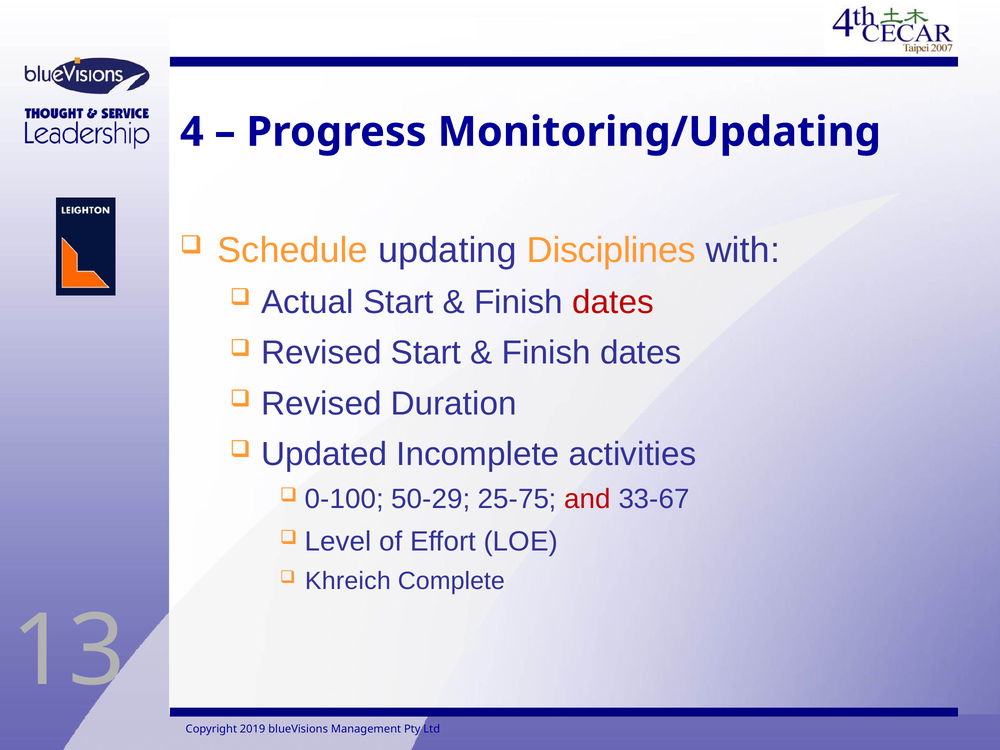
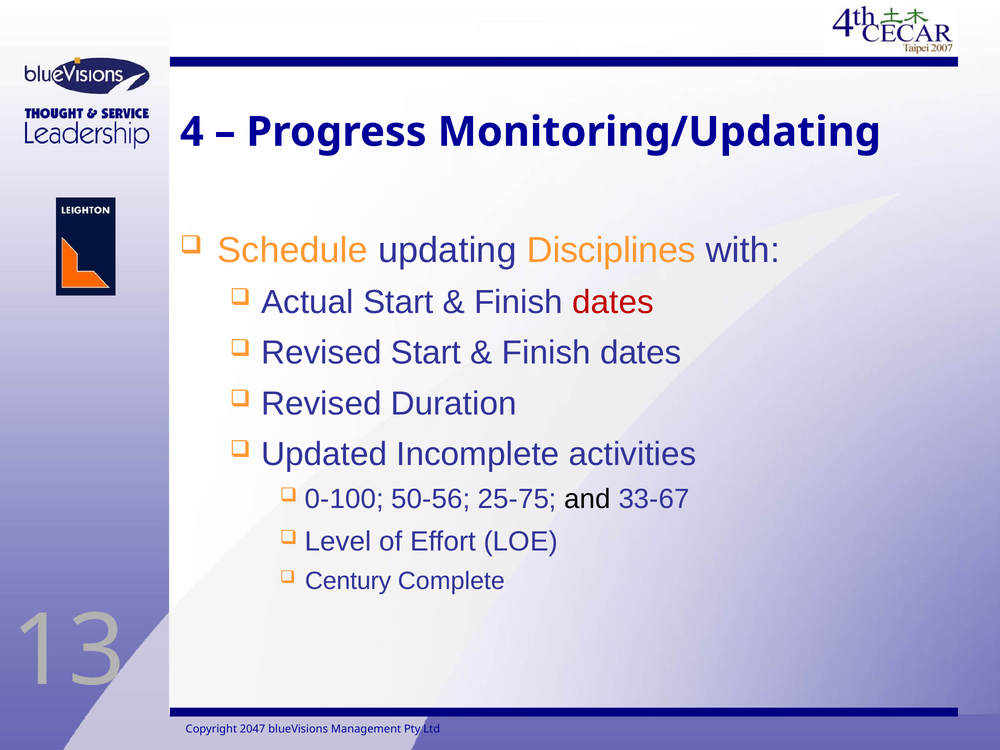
50-29: 50-29 -> 50-56 (431, 499)
and colour: red -> black (588, 499)
Khreich: Khreich -> Century (348, 581)
2019: 2019 -> 2047 (253, 729)
